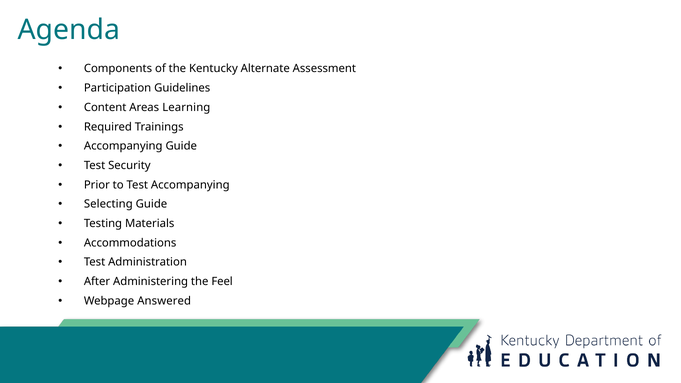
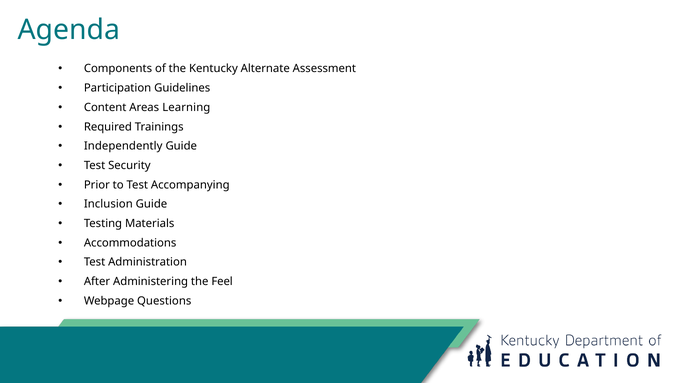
Accompanying: Accompanying -> Independently (123, 146)
Selecting: Selecting -> Inclusion (108, 204)
Answered: Answered -> Questions (164, 301)
